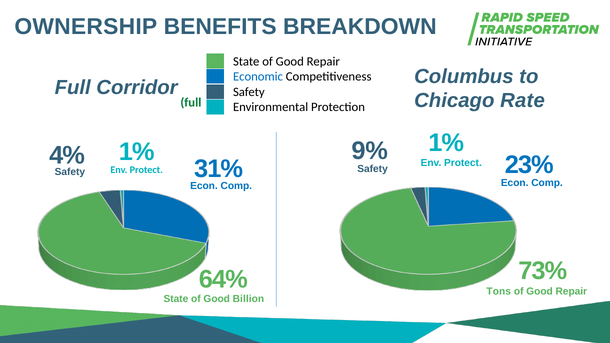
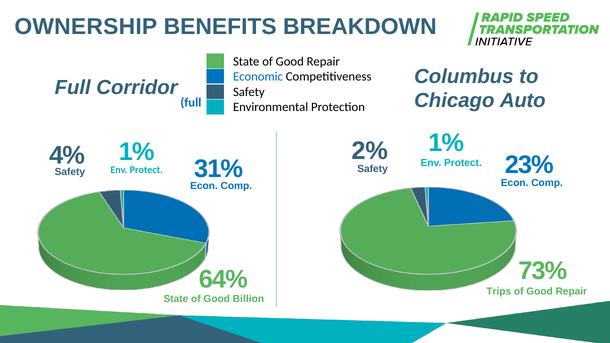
Rate: Rate -> Auto (523, 101)
full colour: green -> blue (191, 102)
9%: 9% -> 2% (370, 151)
Tons: Tons -> Trips (499, 292)
